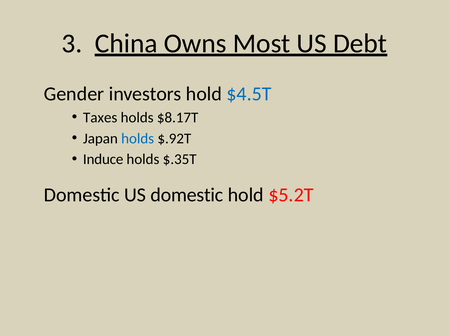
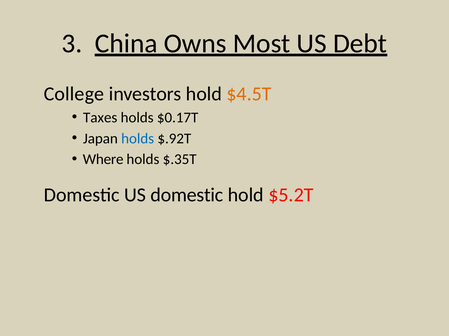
Gender: Gender -> College (74, 94)
$4.5T colour: blue -> orange (249, 94)
$8.17T: $8.17T -> $0.17T (178, 118)
Induce: Induce -> Where (103, 160)
